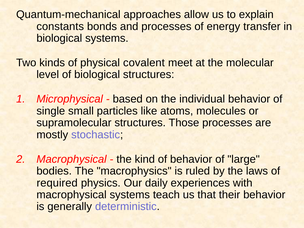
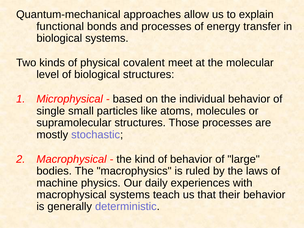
constants: constants -> functional (60, 26)
required: required -> machine (57, 183)
